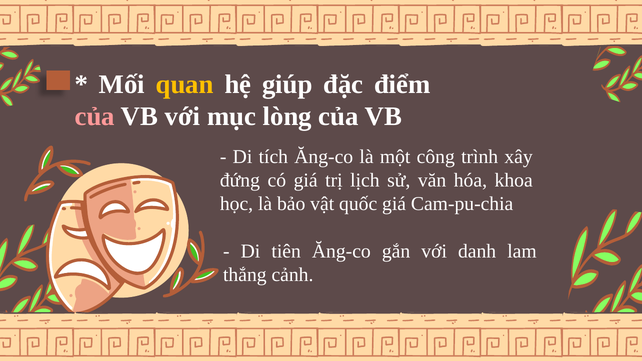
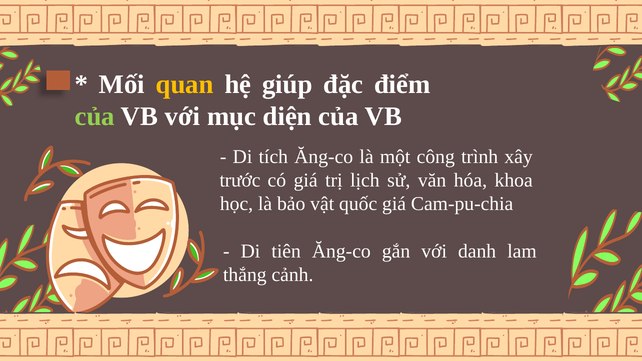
của colour: pink -> light green (95, 117)
lòng: lòng -> diện (287, 117)
đứng: đứng -> trước (240, 180)
